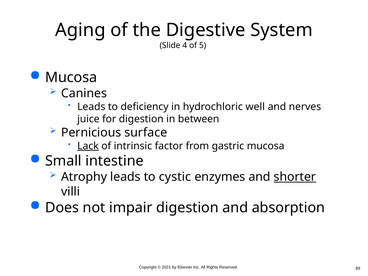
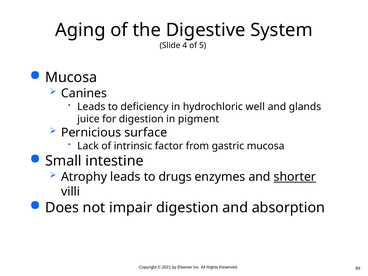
nerves: nerves -> glands (305, 107)
between: between -> pigment (199, 119)
Lack underline: present -> none (88, 146)
cystic: cystic -> drugs (175, 177)
